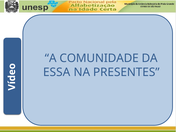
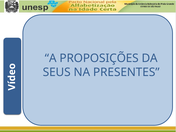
COMUNIDADE: COMUNIDADE -> PROPOSIÇÕES (99, 58)
ESSA: ESSA -> SEUS (57, 72)
